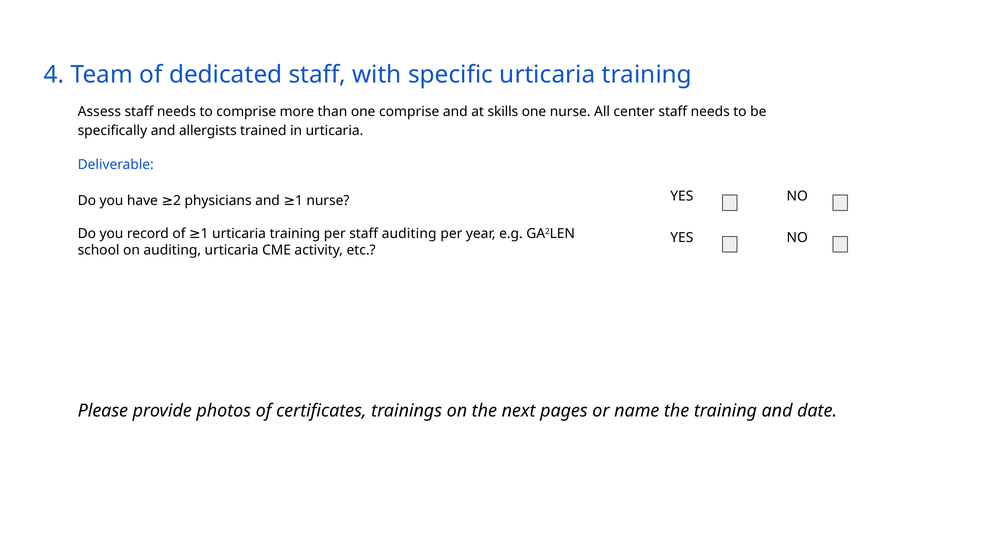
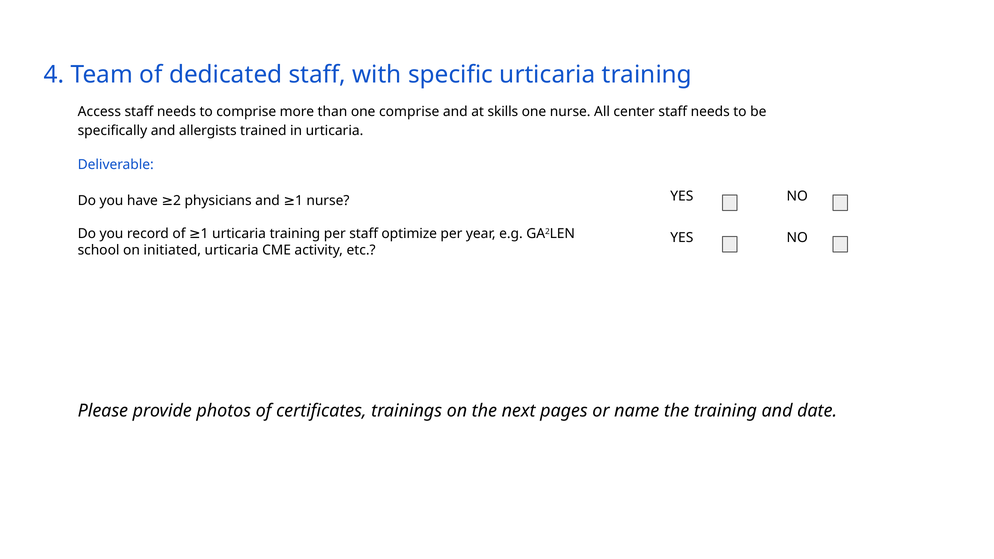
Assess: Assess -> Access (99, 112)
staff auditing: auditing -> optimize (409, 234)
on auditing: auditing -> initiated (172, 250)
